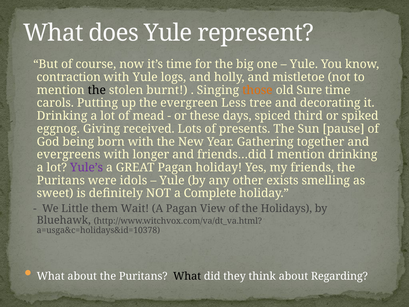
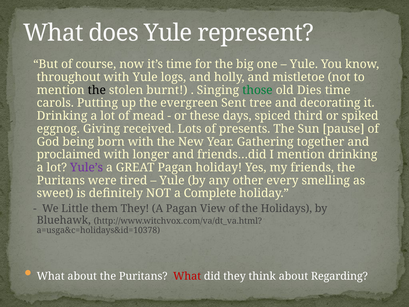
contraction: contraction -> throughout (69, 77)
those colour: orange -> green (257, 90)
Sure: Sure -> Dies (309, 90)
Less: Less -> Sent (234, 103)
evergreens: evergreens -> proclaimed (69, 154)
idols: idols -> tired (133, 180)
exists: exists -> every (282, 180)
them Wait: Wait -> They (135, 208)
What colour: black -> red (187, 276)
